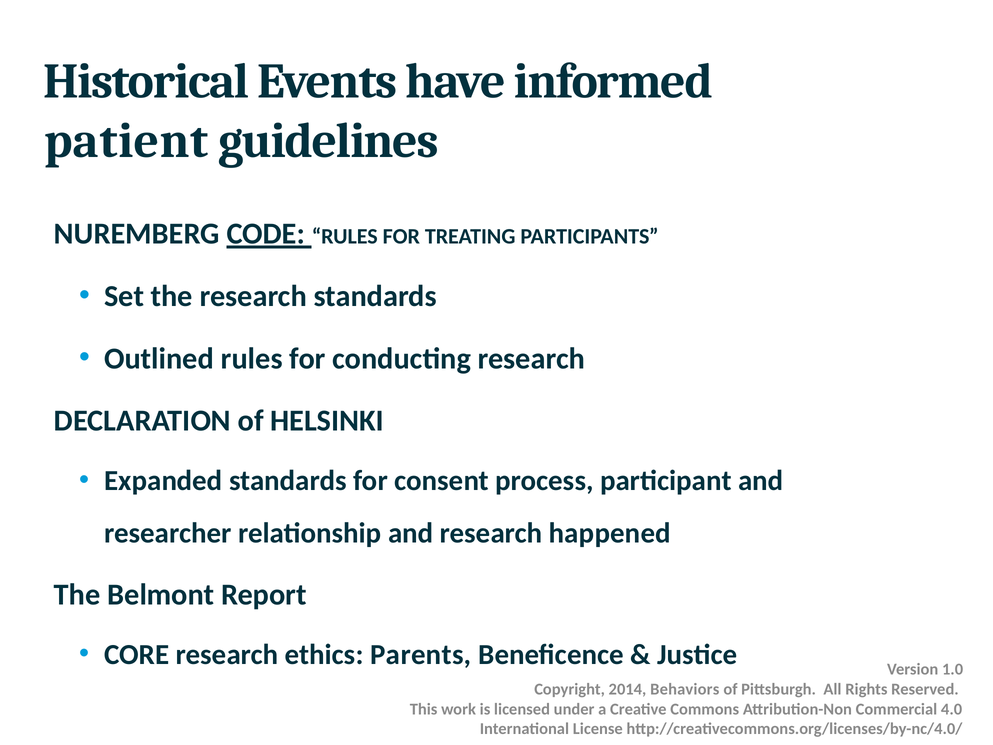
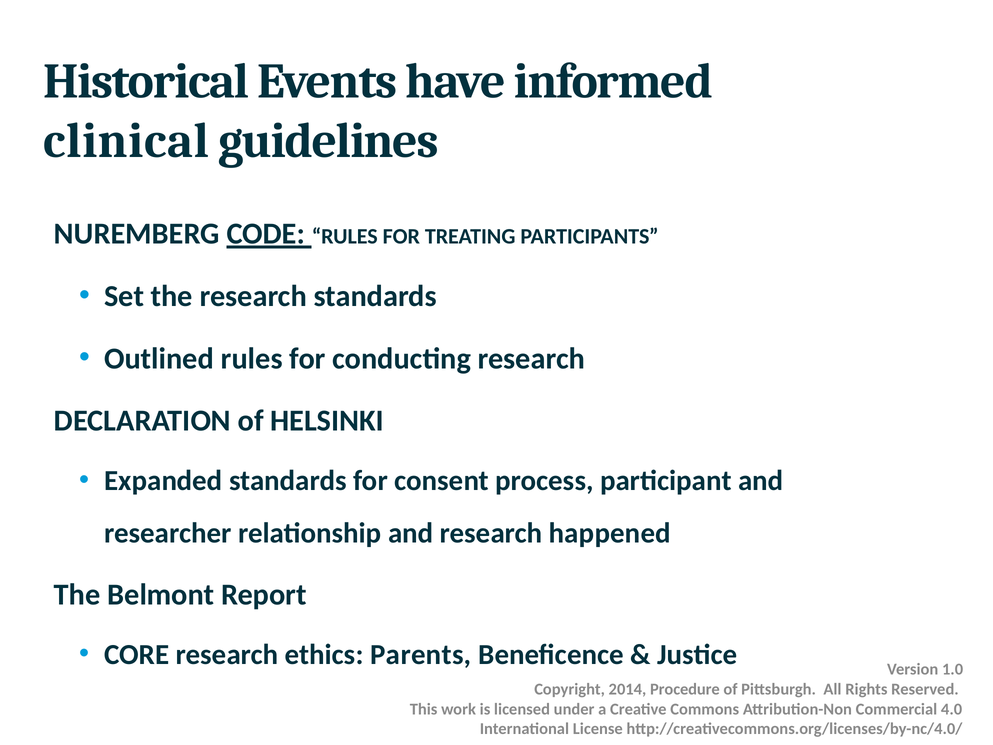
patient: patient -> clinical (126, 141)
Behaviors: Behaviors -> Procedure (685, 689)
